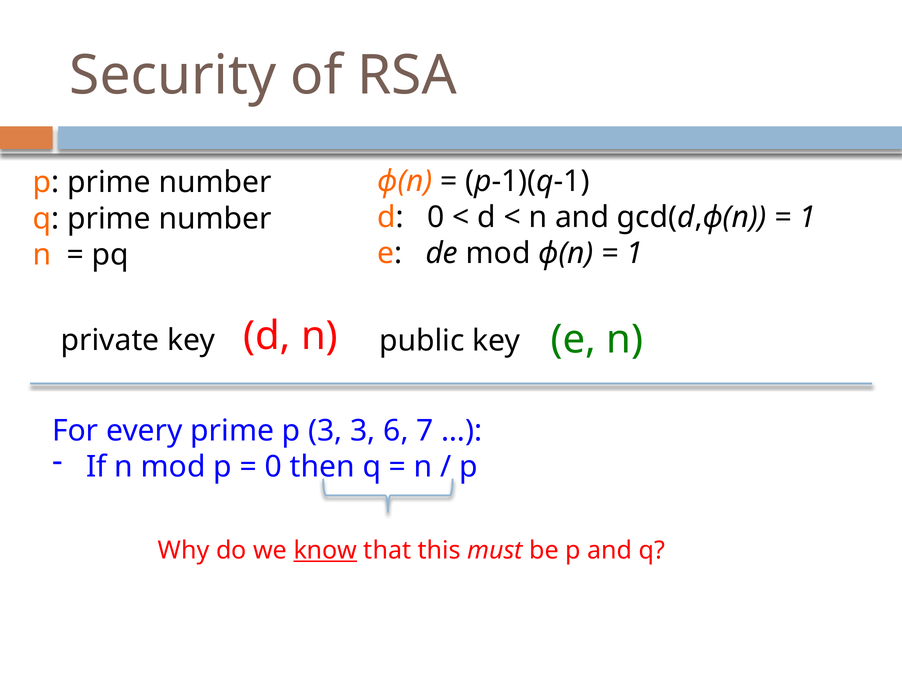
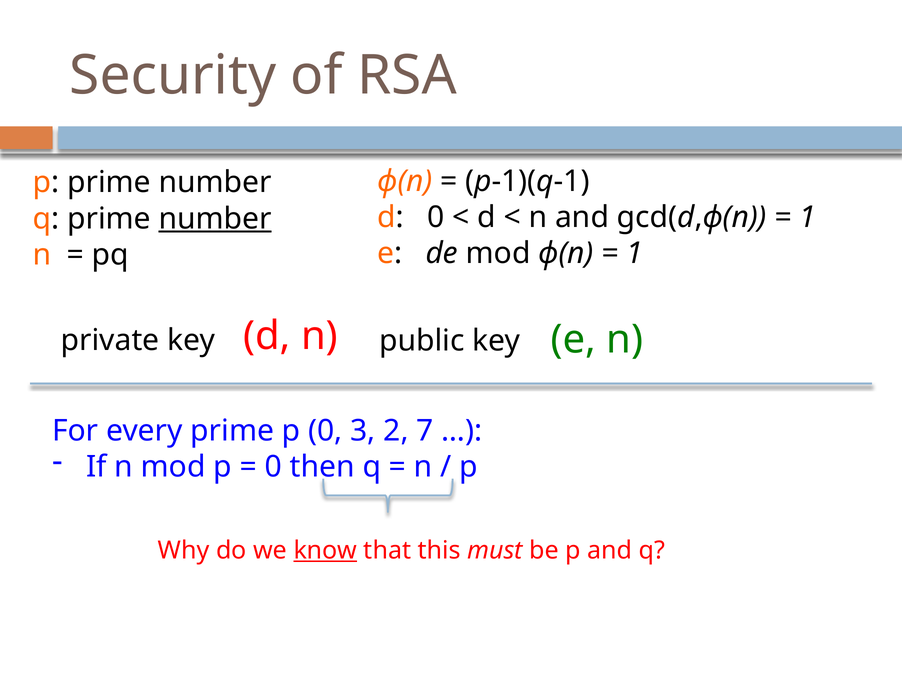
number underline: none -> present (215, 218)
p 3: 3 -> 0 (325, 430)
6: 6 -> 2 (396, 430)
